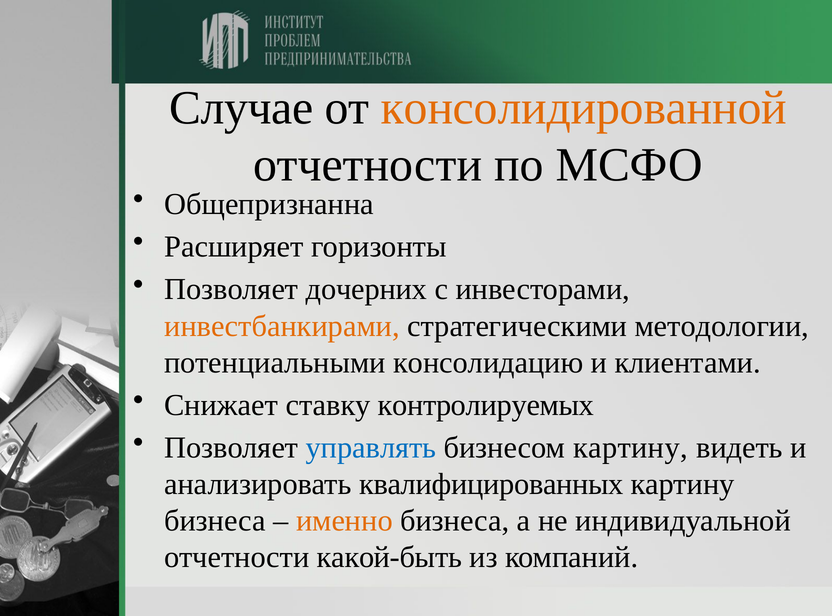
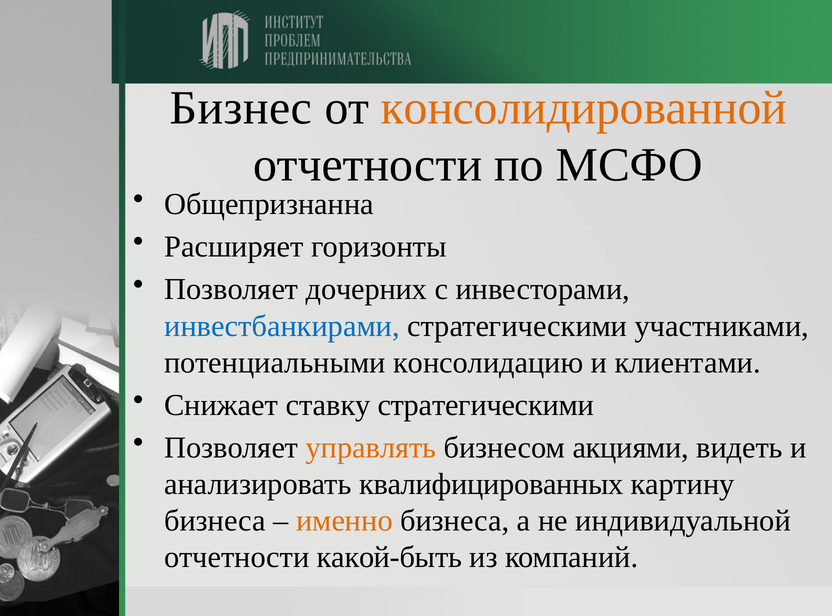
Случае: Случае -> Бизнес (241, 108)
инвестбанкирами colour: orange -> blue (282, 326)
методологии: методологии -> участниками (722, 326)
ставку контролируемых: контролируемых -> стратегическими (486, 405)
управлять colour: blue -> orange (371, 448)
бизнесом картину: картину -> акциями (631, 448)
